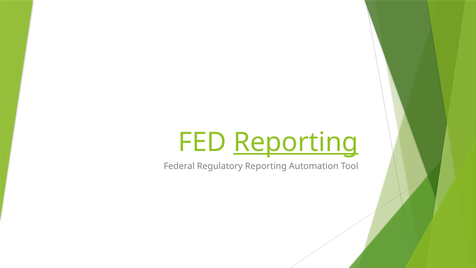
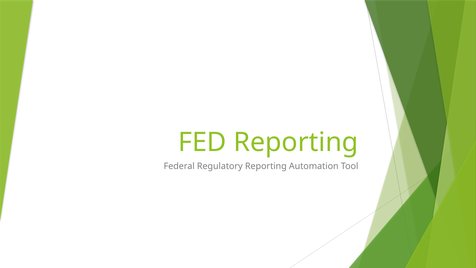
Reporting underline: present -> none (296, 142)
